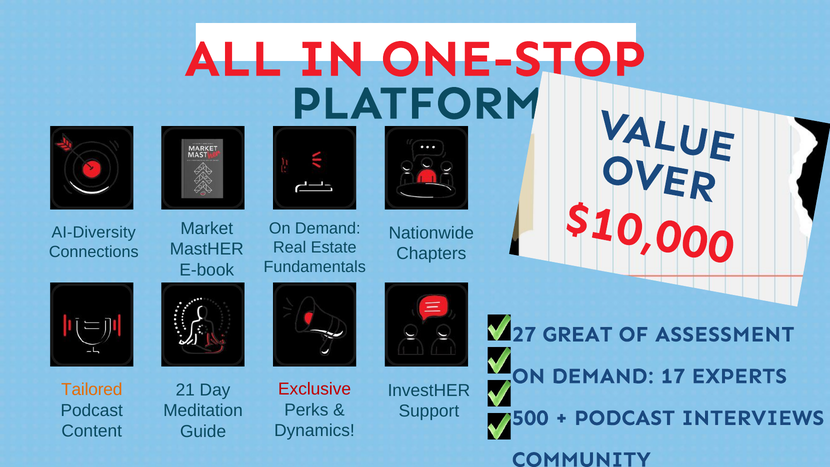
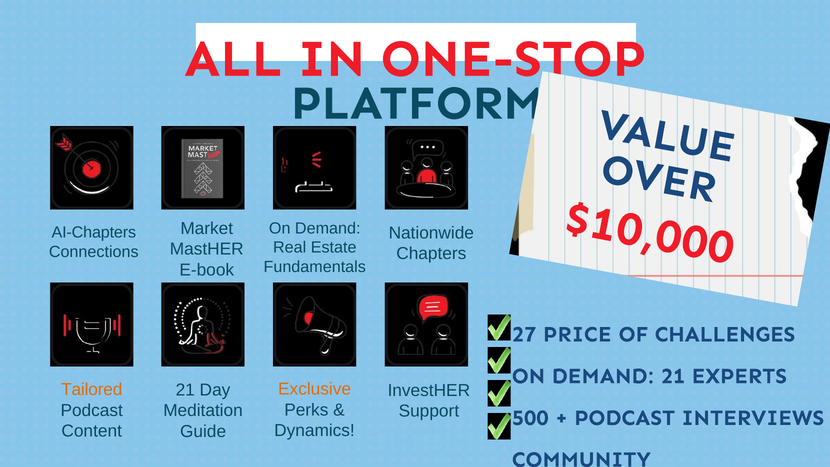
AI-Diversity: AI-Diversity -> AI-Chapters (94, 232)
GREAT: GREAT -> PRICE (577, 334)
ASSESSMENT: ASSESSMENT -> CHALLENGES (725, 334)
DEMAND 17: 17 -> 21 (673, 376)
Exclusive colour: red -> orange (315, 389)
